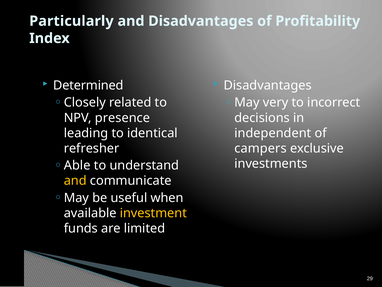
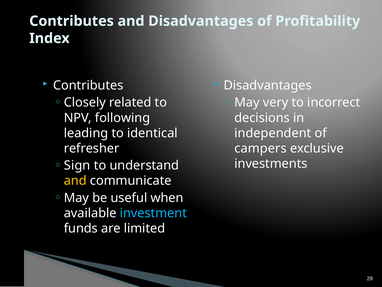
Particularly: Particularly -> Contributes (72, 21)
Determined: Determined -> Contributes (88, 85)
presence: presence -> following (123, 118)
Able: Able -> Sign (77, 165)
investment colour: yellow -> light blue (153, 213)
